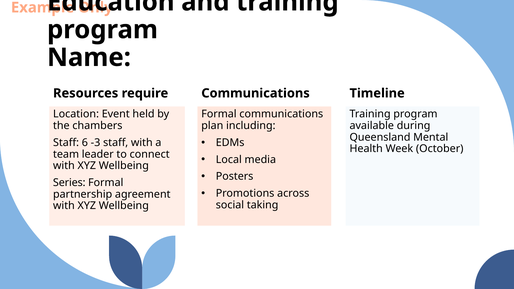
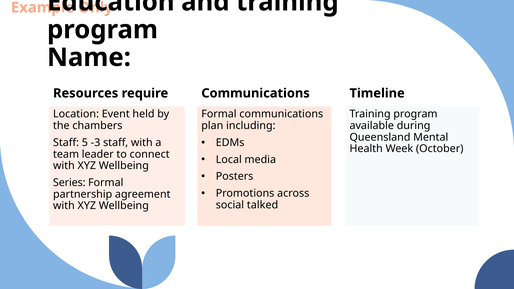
6: 6 -> 5 (85, 143)
taking: taking -> talked (263, 205)
